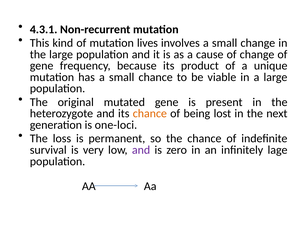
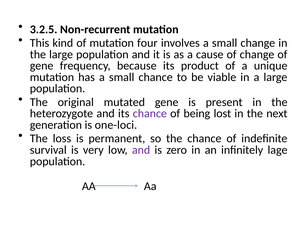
4.3.1: 4.3.1 -> 3.2.5 (44, 29)
lives: lives -> four (147, 43)
chance colour: orange -> purple (150, 114)
